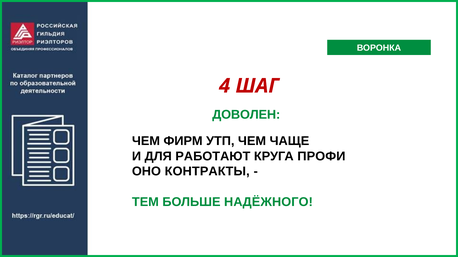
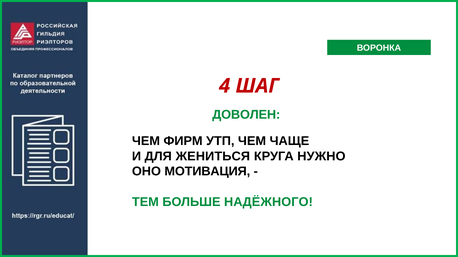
РАБОТАЮТ: РАБОТАЮТ -> ЖЕНИТЬСЯ (213, 157)
ПРОФИ: ПРОФИ -> НУЖНО (321, 157)
КОНТРАКТЫ: КОНТРАКТЫ -> МОТИВАЦИЯ (207, 172)
